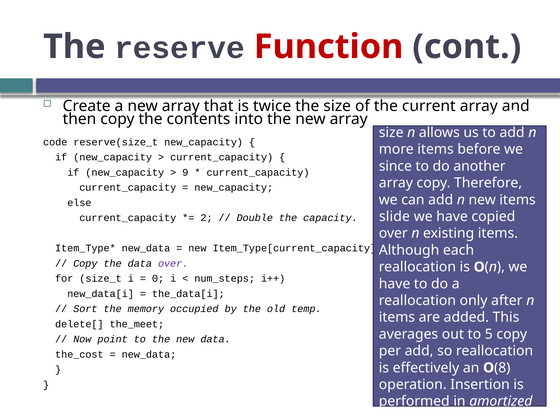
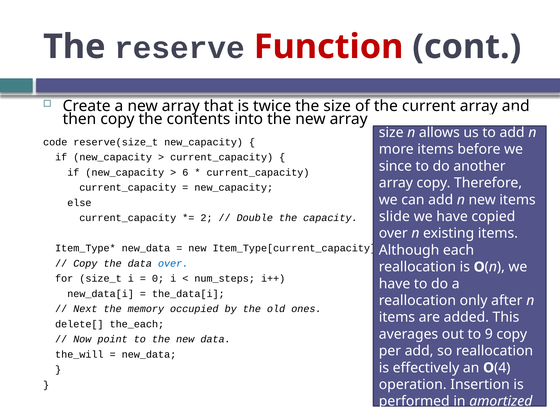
9: 9 -> 6 (185, 172)
over colour: purple -> blue (173, 263)
Sort: Sort -> Next (85, 309)
temp: temp -> ones (306, 309)
the_meet: the_meet -> the_each (137, 324)
5: 5 -> 9 (489, 334)
the_cost: the_cost -> the_will (79, 354)
8: 8 -> 4 (502, 368)
